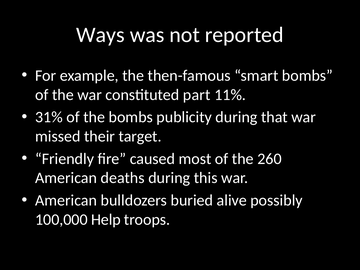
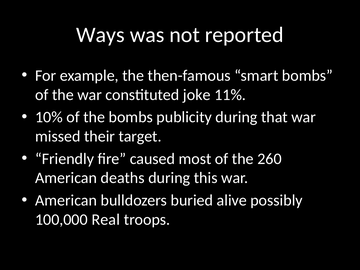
part: part -> joke (197, 95)
31%: 31% -> 10% (49, 117)
Help: Help -> Real (106, 220)
